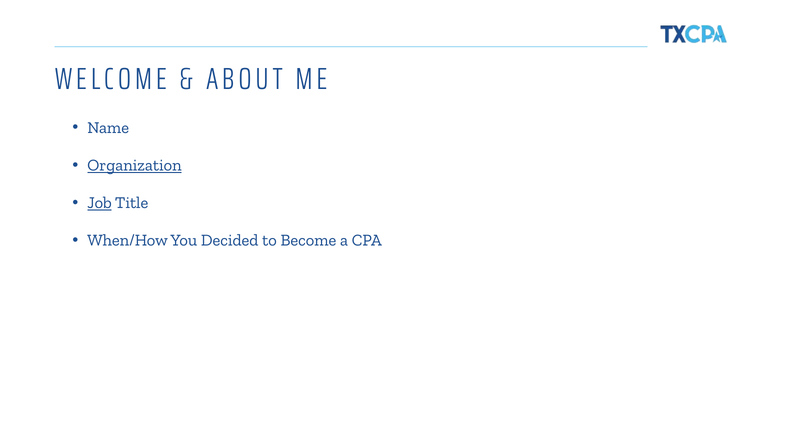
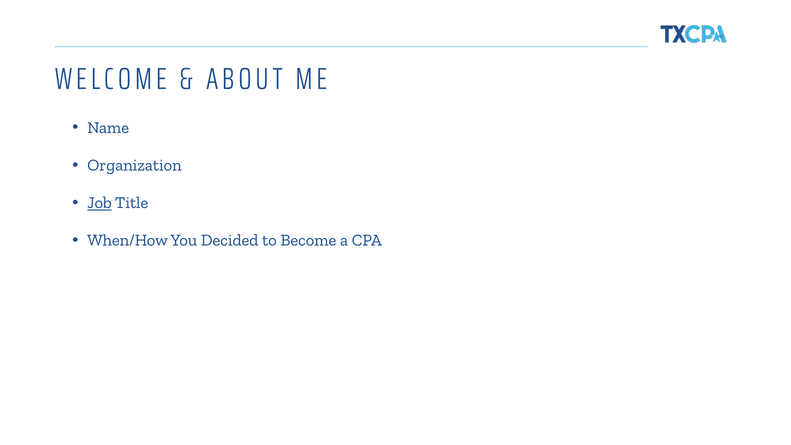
Organization underline: present -> none (134, 165)
